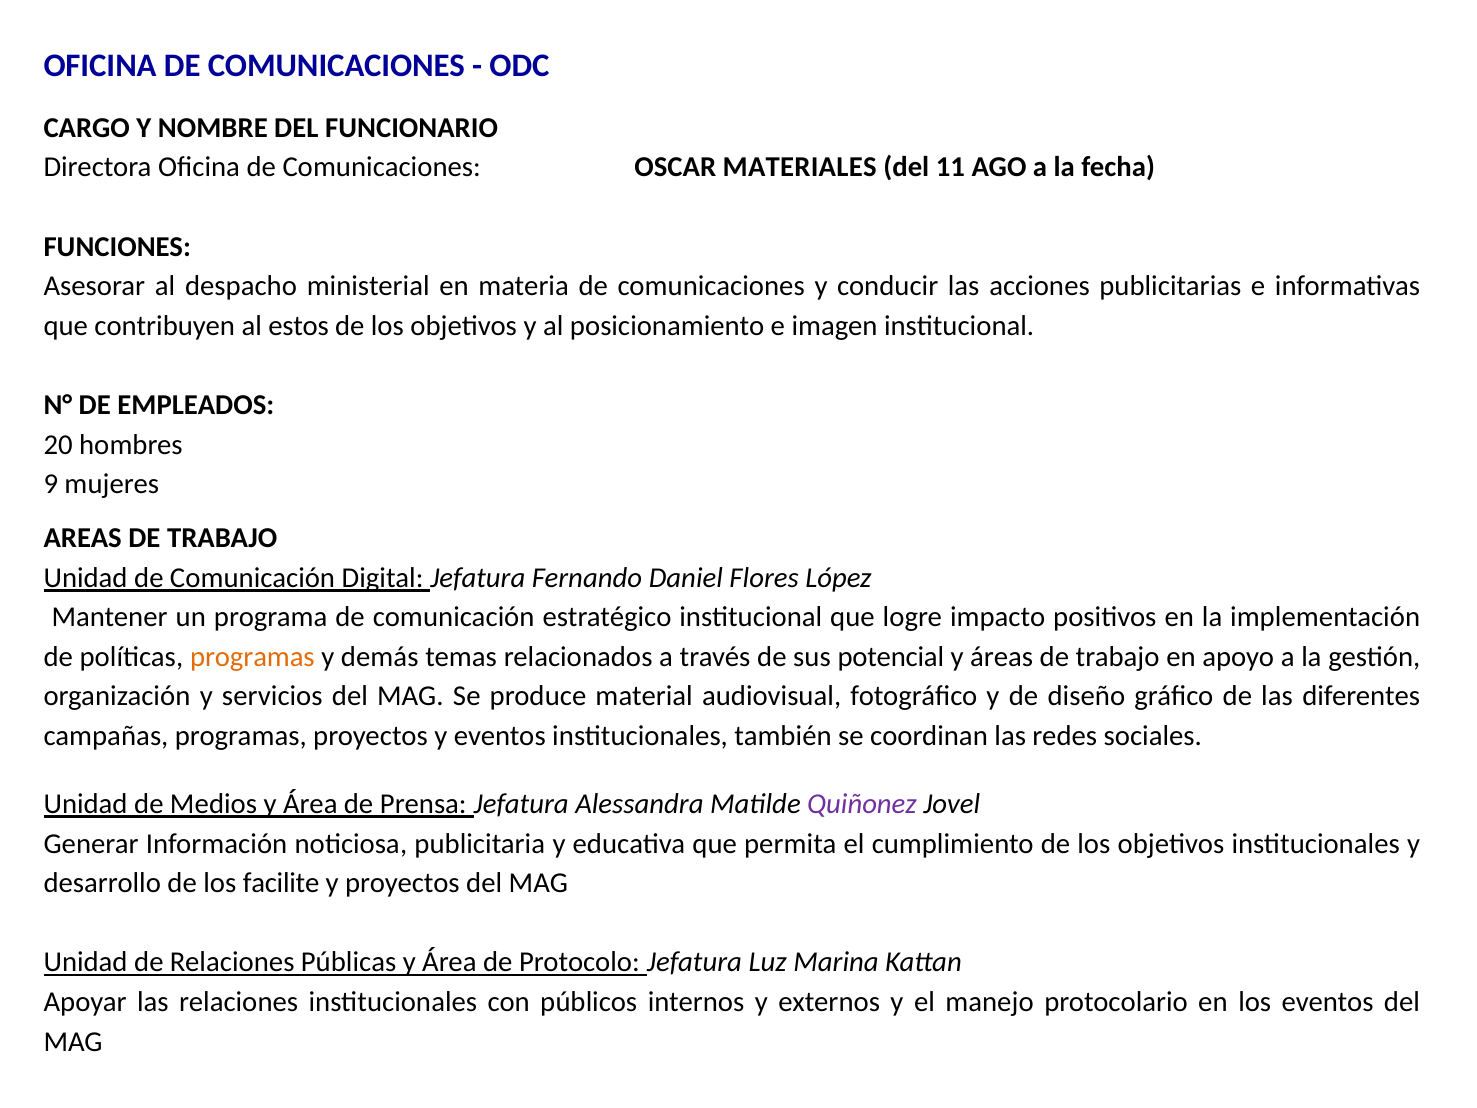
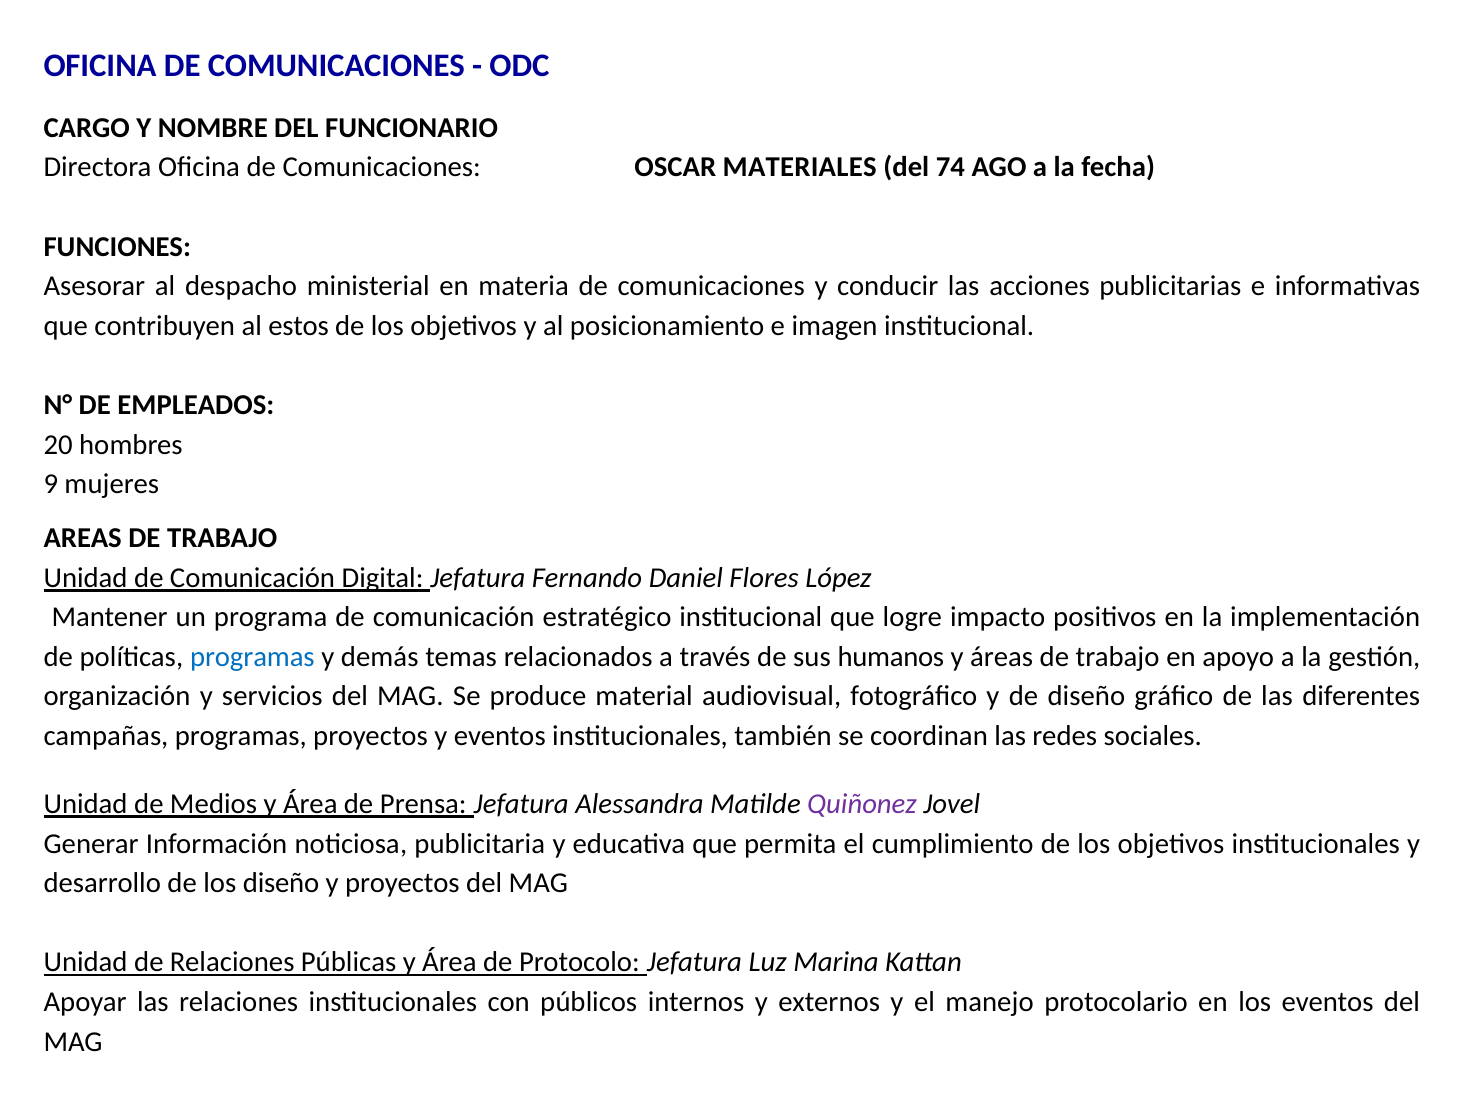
11: 11 -> 74 (950, 167)
programas colour: orange -> blue (252, 657)
potencial: potencial -> humanos (891, 657)
los facilite: facilite -> diseño (281, 883)
